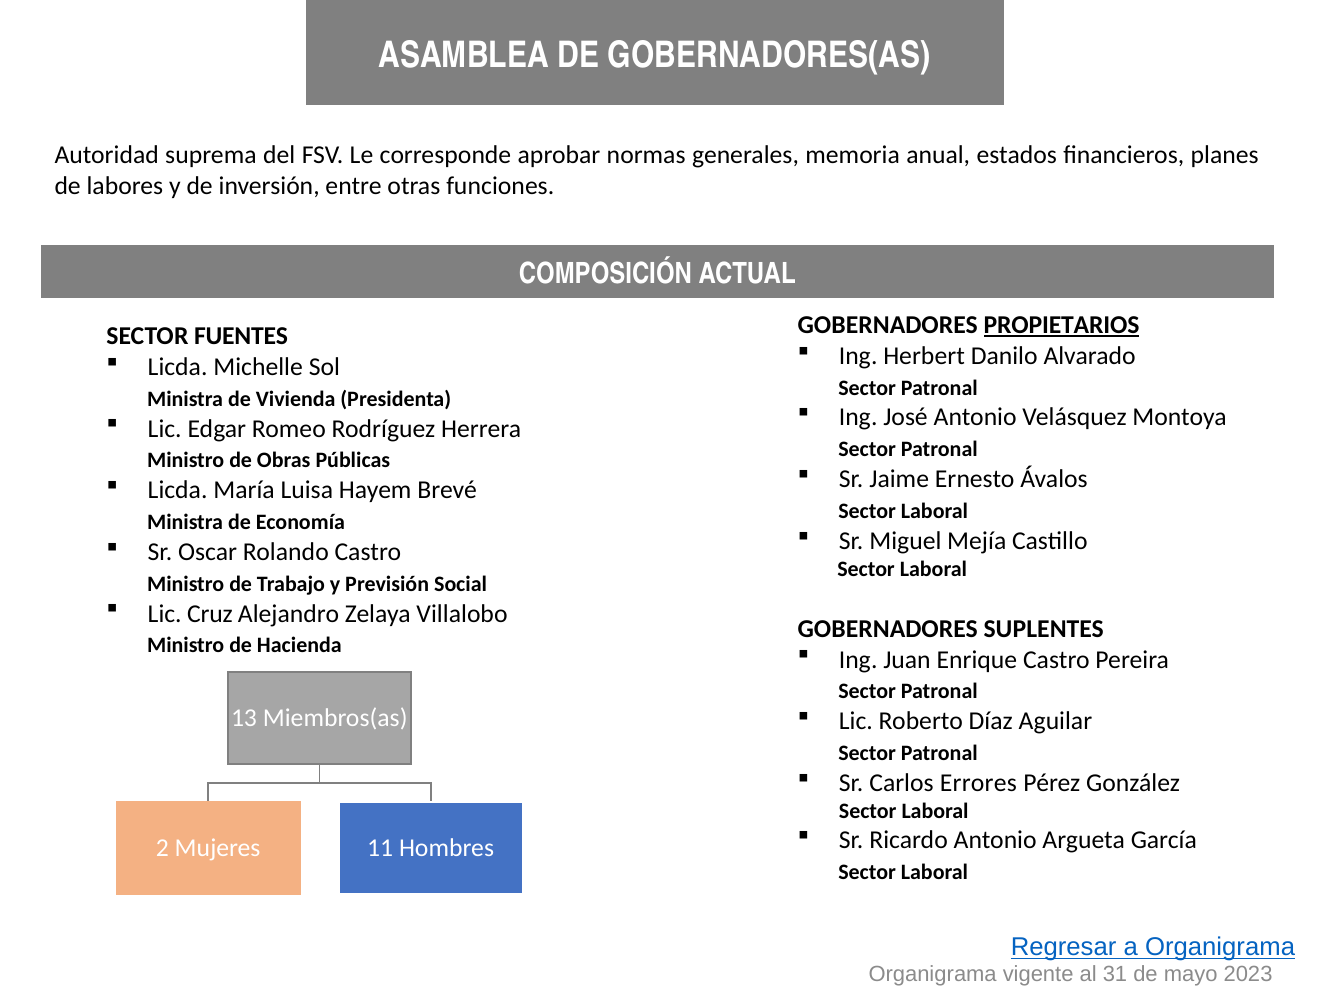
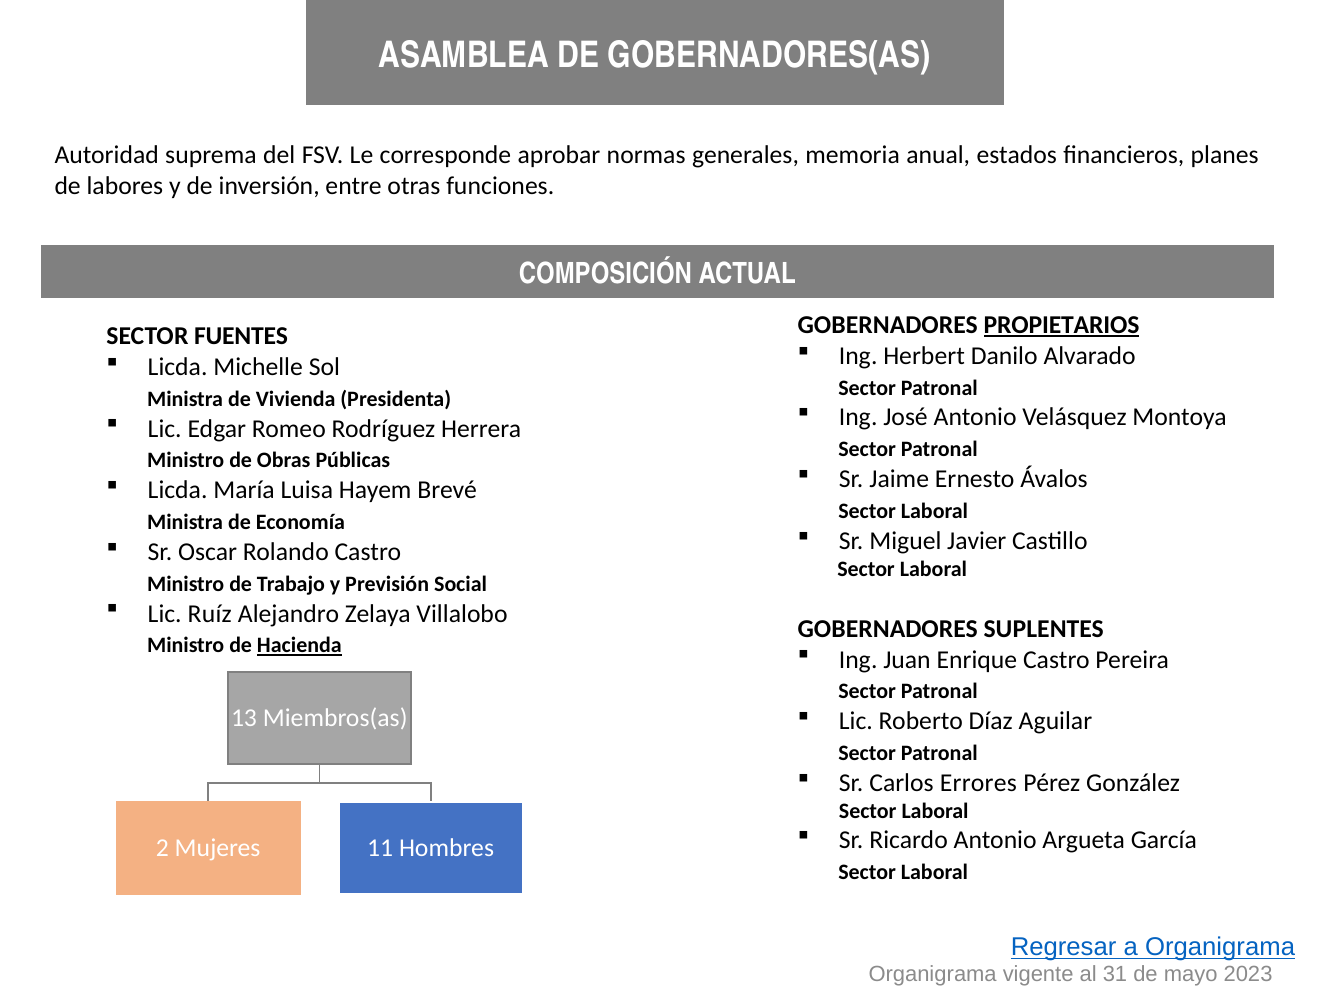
Mejía: Mejía -> Javier (977, 541)
Cruz: Cruz -> Ruíz (210, 614)
Hacienda underline: none -> present (299, 646)
